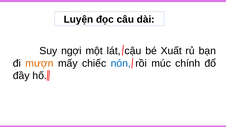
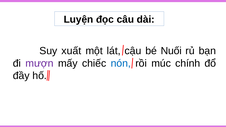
ngợi: ngợi -> xuất (71, 51)
Xuất: Xuất -> Nuối (171, 51)
mượn colour: orange -> purple (39, 63)
